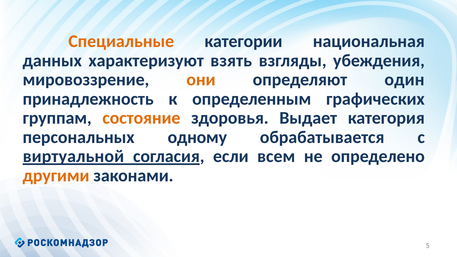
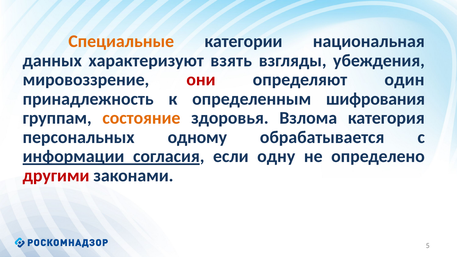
они colour: orange -> red (201, 80)
графических: графических -> шифрования (376, 99)
Выдает: Выдает -> Взлома (308, 118)
виртуальной: виртуальной -> информации (74, 156)
всем: всем -> одну (276, 156)
другими colour: orange -> red (56, 176)
